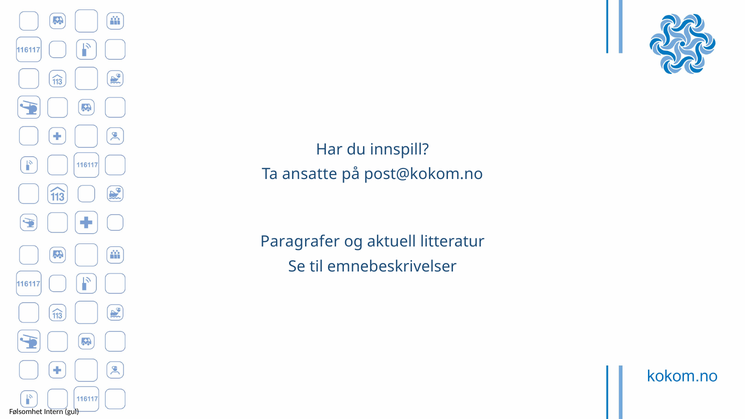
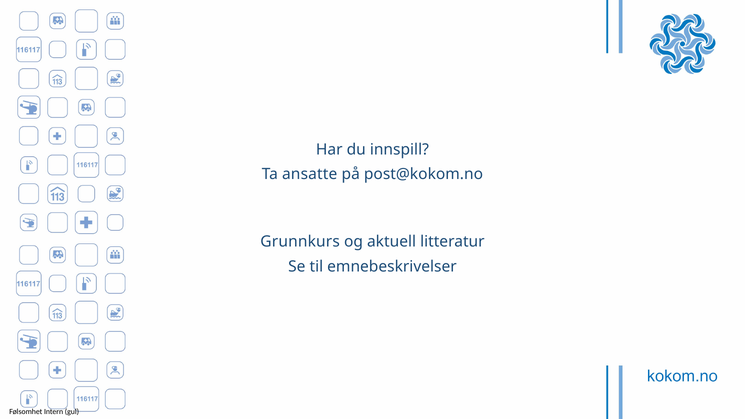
Paragrafer: Paragrafer -> Grunnkurs (300, 242)
